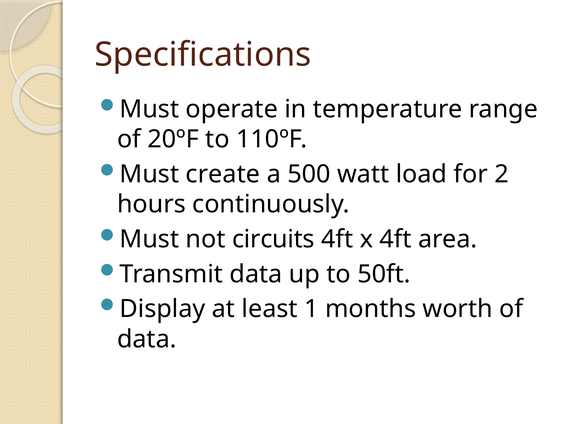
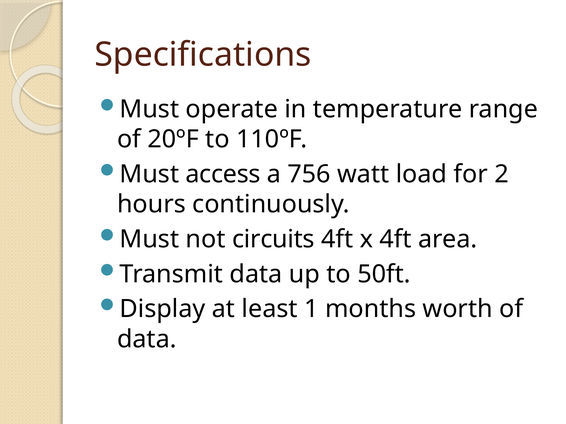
create: create -> access (223, 174)
500: 500 -> 756 (309, 174)
